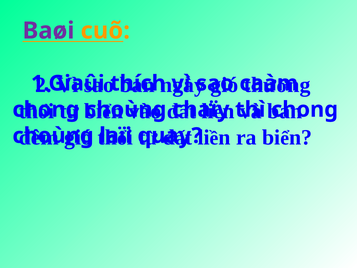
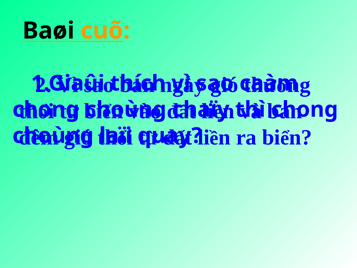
Baøi colour: purple -> black (48, 31)
